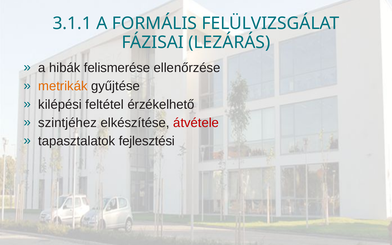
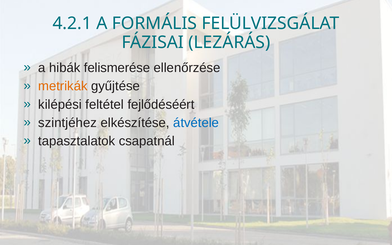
3.1.1: 3.1.1 -> 4.2.1 (72, 23)
érzékelhető: érzékelhető -> fejlődéséért (161, 104)
átvétele colour: red -> blue (196, 123)
fejlesztési: fejlesztési -> csapatnál (147, 141)
